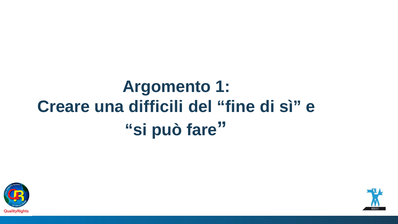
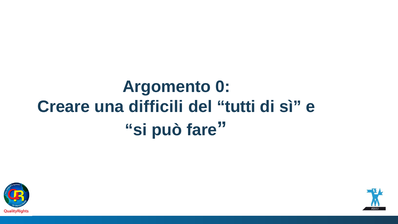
1: 1 -> 0 (223, 87)
fine: fine -> tutti (236, 107)
